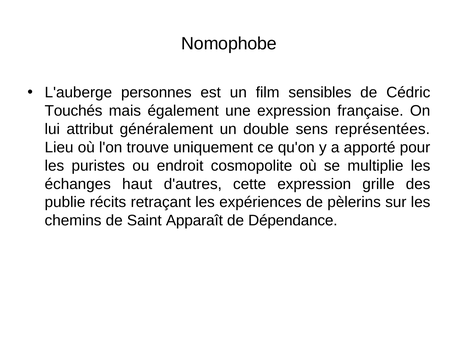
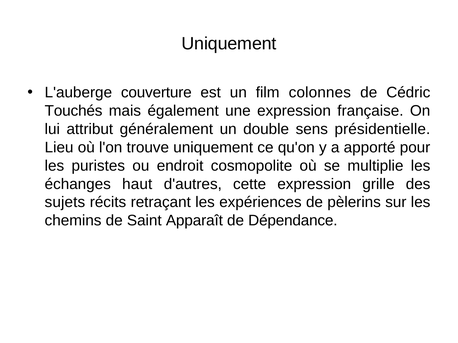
Nomophobe: Nomophobe -> Uniquement (229, 44)
personnes: personnes -> couverture (156, 93)
sensibles: sensibles -> colonnes (320, 93)
représentées: représentées -> présidentielle (382, 129)
publie: publie -> sujets (65, 203)
